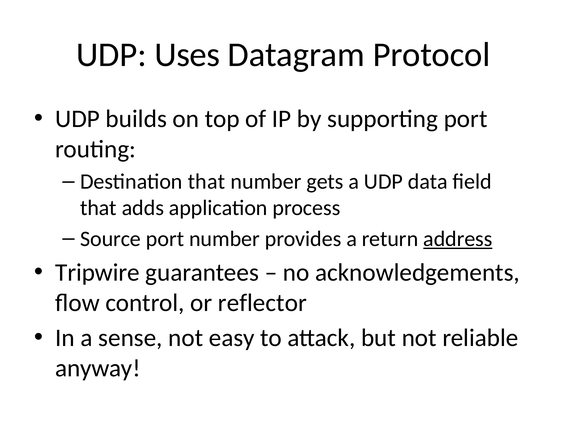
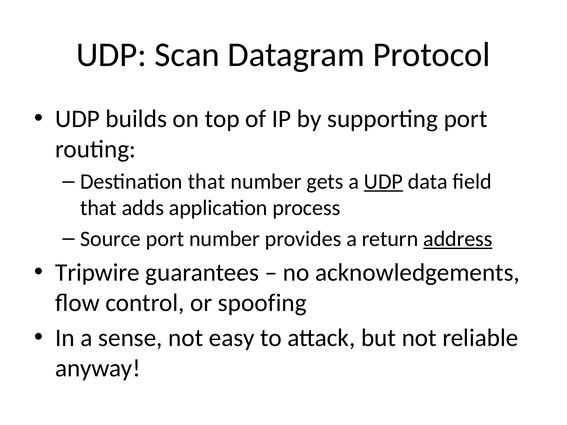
Uses: Uses -> Scan (187, 55)
UDP underline: none -> present (384, 182)
reflector: reflector -> spoofing (262, 303)
